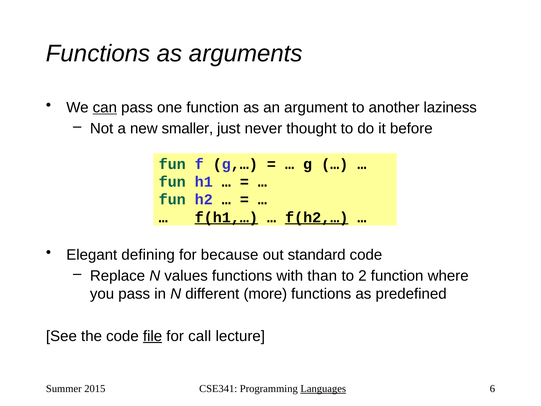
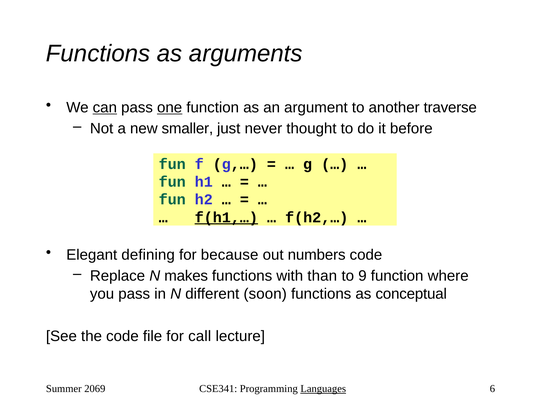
one underline: none -> present (170, 107)
laziness: laziness -> traverse (450, 107)
f(h2,… underline: present -> none (317, 217)
standard: standard -> numbers (317, 255)
values: values -> makes (186, 276)
2: 2 -> 9 (362, 276)
more: more -> soon (265, 294)
predefined: predefined -> conceptual (411, 294)
file underline: present -> none (153, 336)
2015: 2015 -> 2069 (95, 388)
